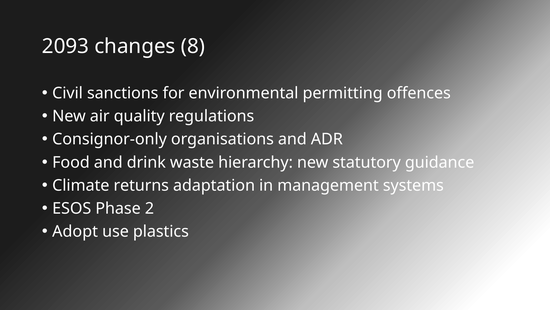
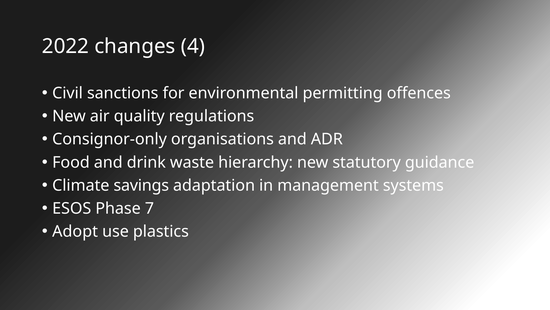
2093: 2093 -> 2022 (65, 46)
8: 8 -> 4 (193, 46)
returns: returns -> savings (141, 185)
2: 2 -> 7 (149, 208)
